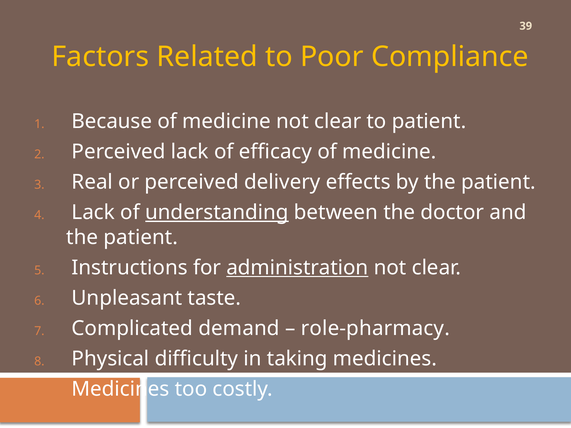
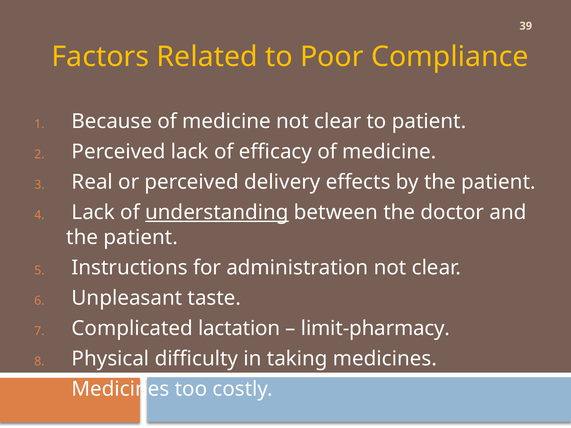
administration underline: present -> none (297, 268)
demand: demand -> lactation (239, 328)
role-pharmacy: role-pharmacy -> limit-pharmacy (376, 328)
